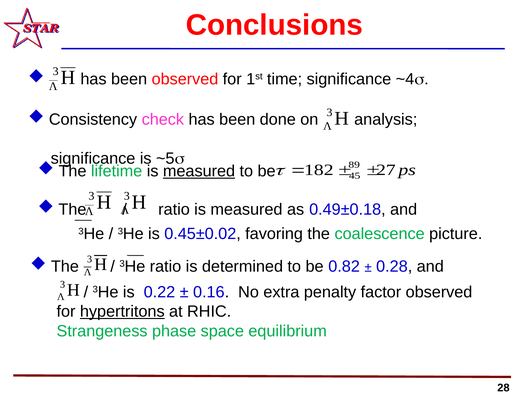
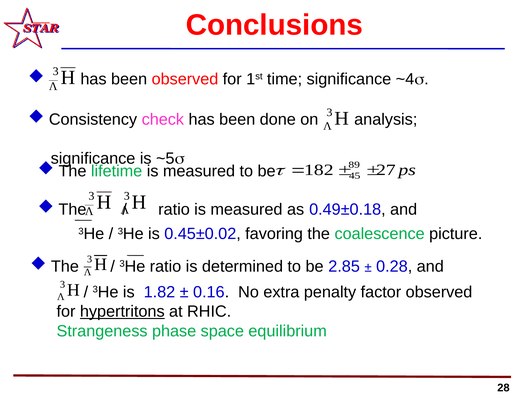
measured underline: present -> none (199, 171)
0.82: 0.82 -> 2.85 (344, 266)
0.22: 0.22 -> 1.82 (159, 292)
